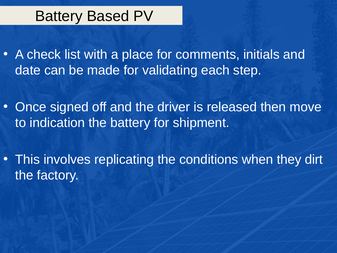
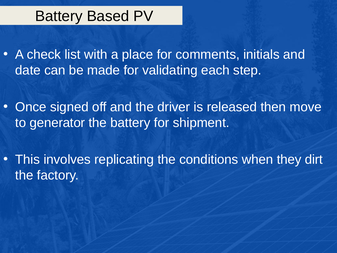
indication: indication -> generator (57, 123)
